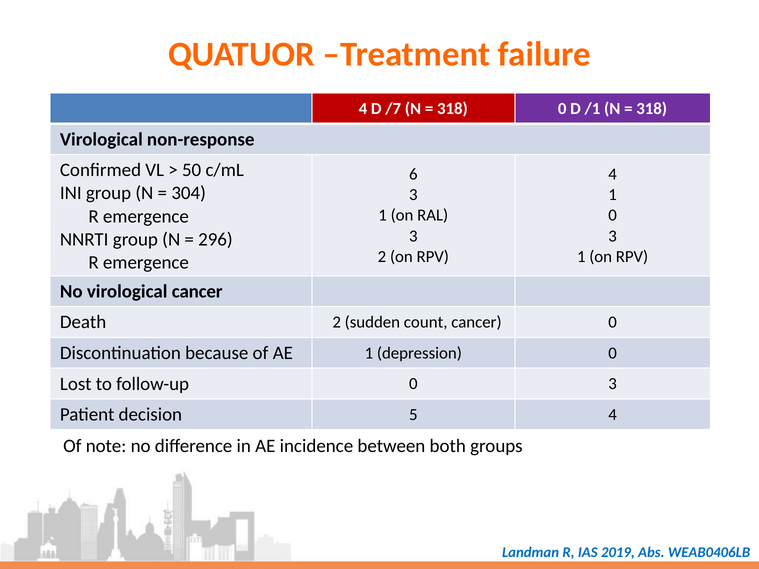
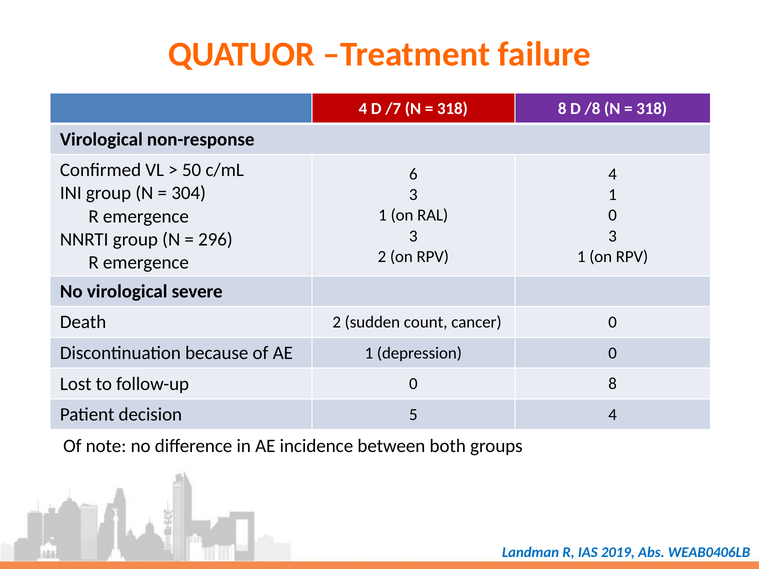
318 0: 0 -> 8 (562, 109)
/1: /1 -> /8 (592, 109)
virological cancer: cancer -> severe (197, 292)
follow-up 0 3: 3 -> 8 (613, 384)
